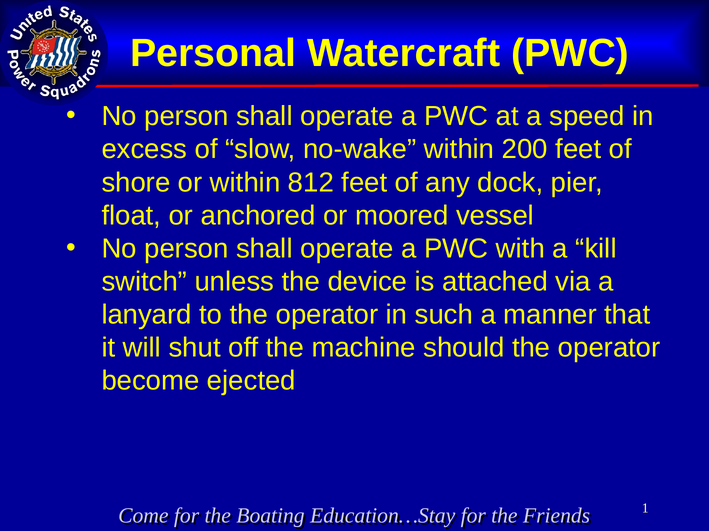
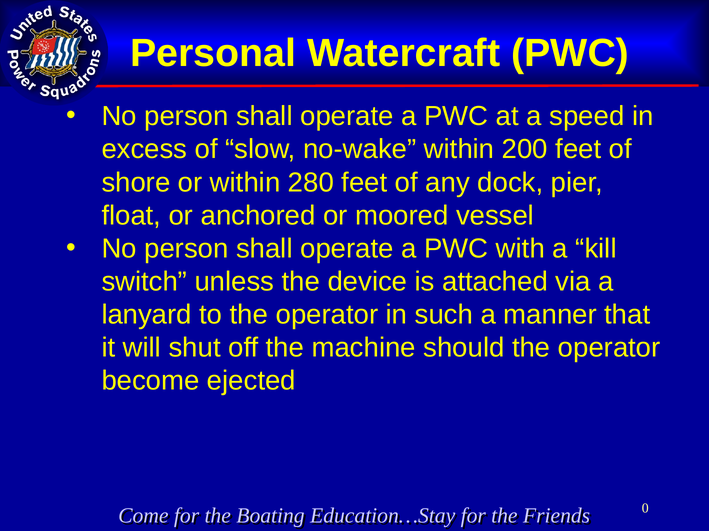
812: 812 -> 280 (311, 183)
1: 1 -> 0 (645, 509)
